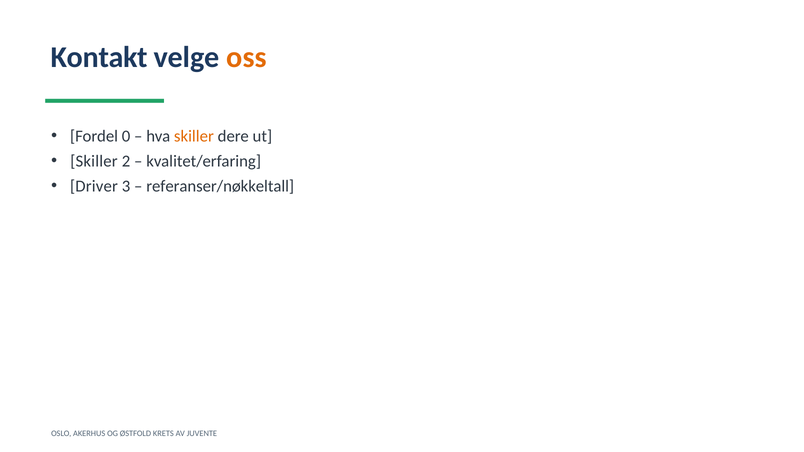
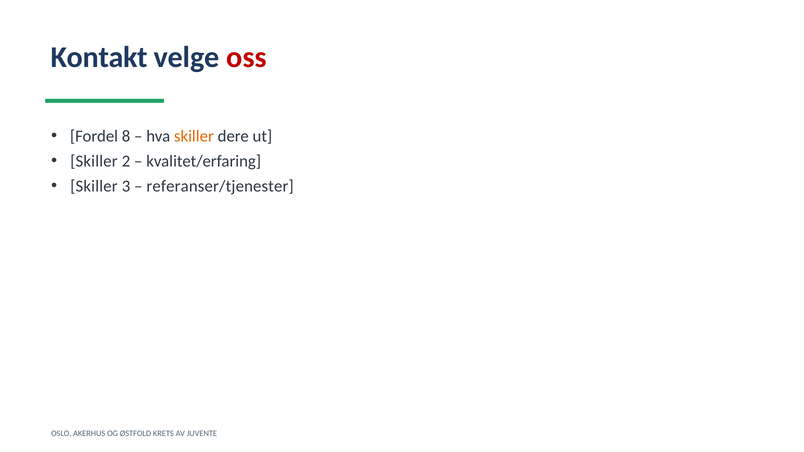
oss colour: orange -> red (246, 57)
0: 0 -> 8 (126, 136)
Driver: Driver -> Skiller (94, 186)
referanser/nøkkeltall: referanser/nøkkeltall -> referanser/tjenester (220, 186)
